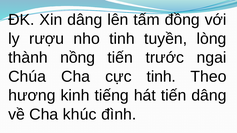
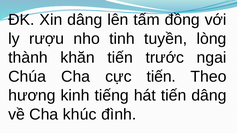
nồng: nồng -> khăn (78, 58)
cực tinh: tinh -> tiến (161, 77)
